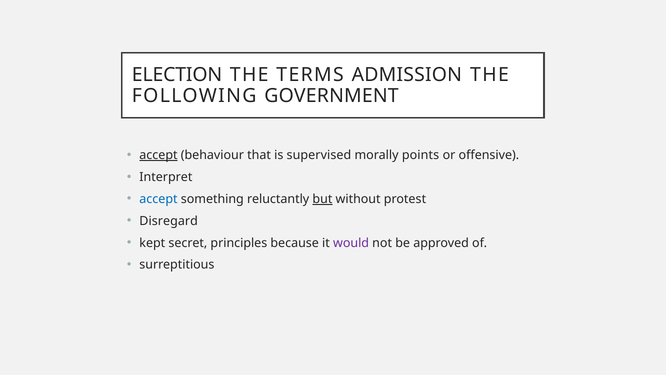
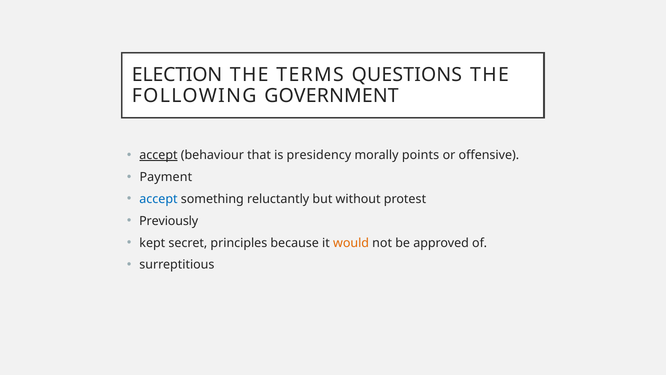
ADMISSION: ADMISSION -> QUESTIONS (407, 75)
supervised: supervised -> presidency (319, 155)
Interpret: Interpret -> Payment (166, 177)
but underline: present -> none (322, 199)
Disregard: Disregard -> Previously (169, 221)
would colour: purple -> orange (351, 243)
